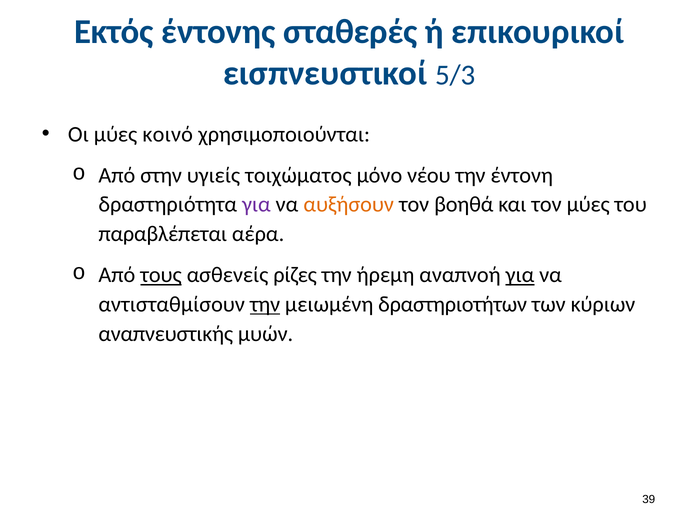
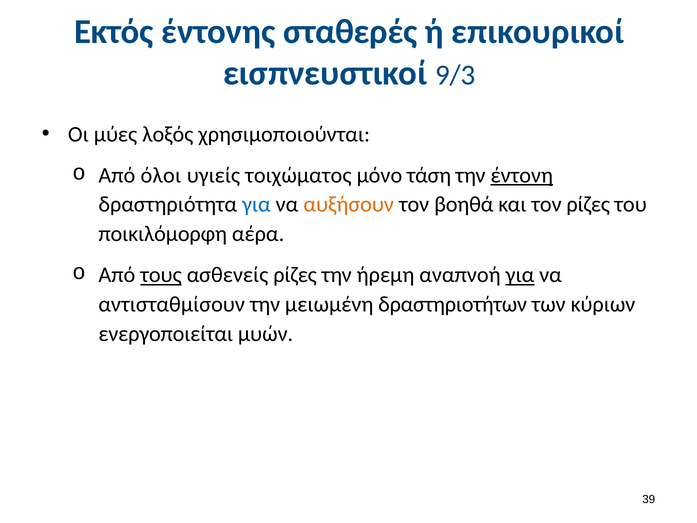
5/3: 5/3 -> 9/3 (455, 75)
κοινό: κοινό -> λοξός (168, 134)
στην: στην -> όλοι (161, 175)
νέου: νέου -> τάση (429, 175)
έντονη underline: none -> present (522, 175)
για colour: purple -> blue (256, 205)
τον μύες: μύες -> ρίζες (588, 205)
παραβλέπεται: παραβλέπεται -> ποικιλόμορφη (163, 234)
την underline: present -> none (265, 304)
αναπνευστικής: αναπνευστικής -> ενεργοποιείται (166, 334)
